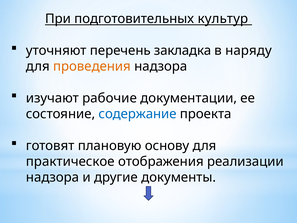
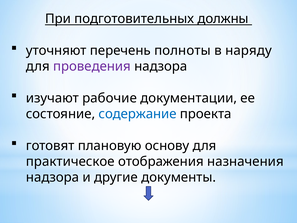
культур: культур -> должны (223, 19)
закладка: закладка -> полноты (182, 50)
проведения colour: orange -> purple (92, 66)
реализации: реализации -> назначения (245, 161)
